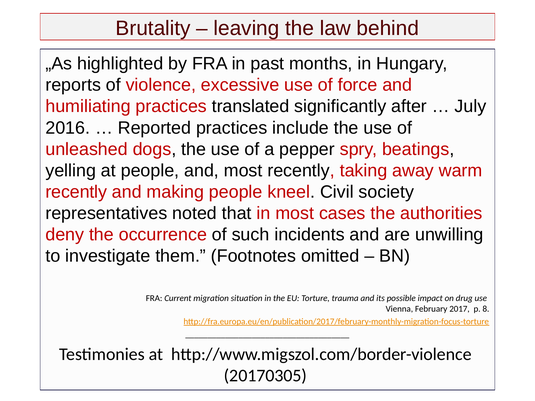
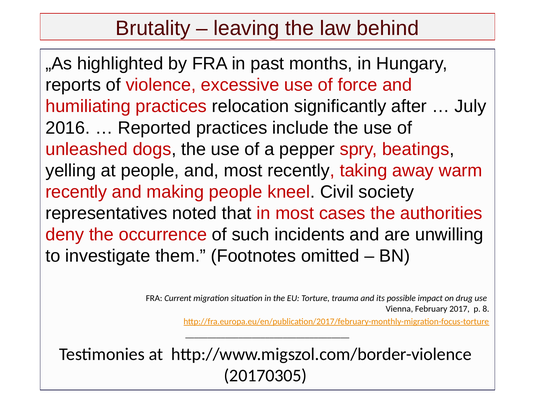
translated: translated -> relocation (251, 106)
